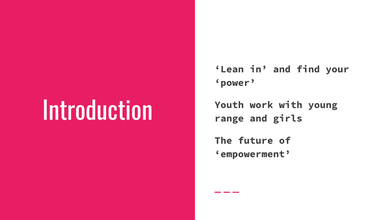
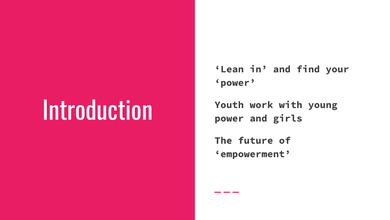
range: range -> power (229, 118)
